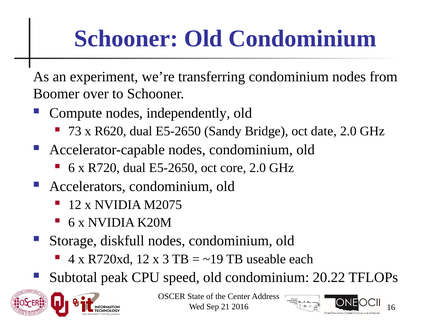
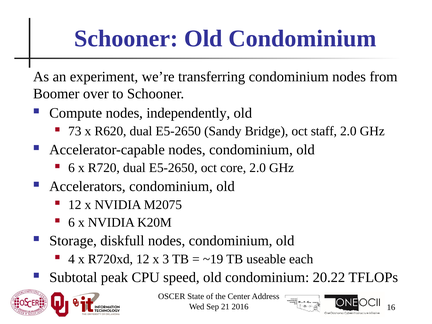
date: date -> staff (324, 131)
